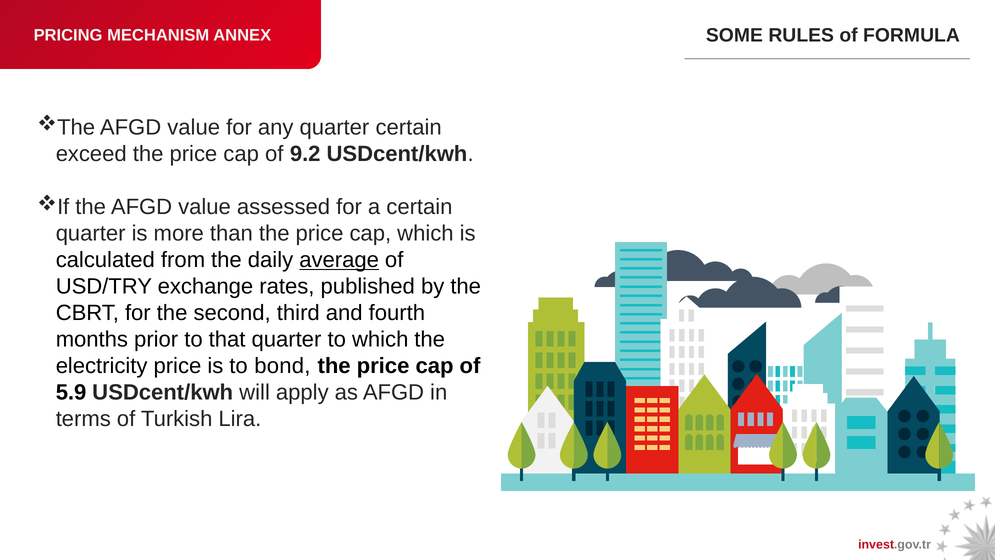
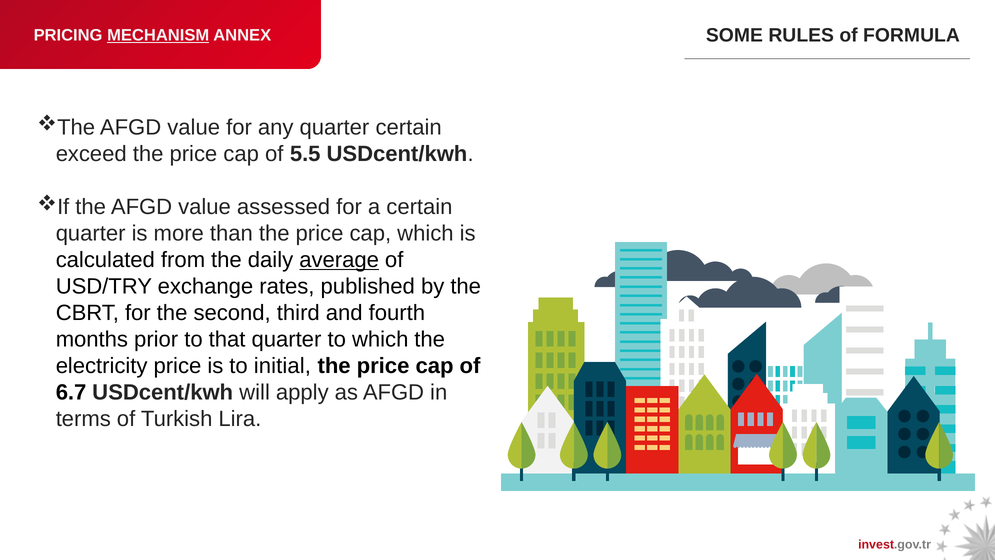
MECHANISM underline: none -> present (158, 35)
9.2: 9.2 -> 5.5 (305, 154)
bond: bond -> initial (282, 366)
5.9: 5.9 -> 6.7 (71, 392)
